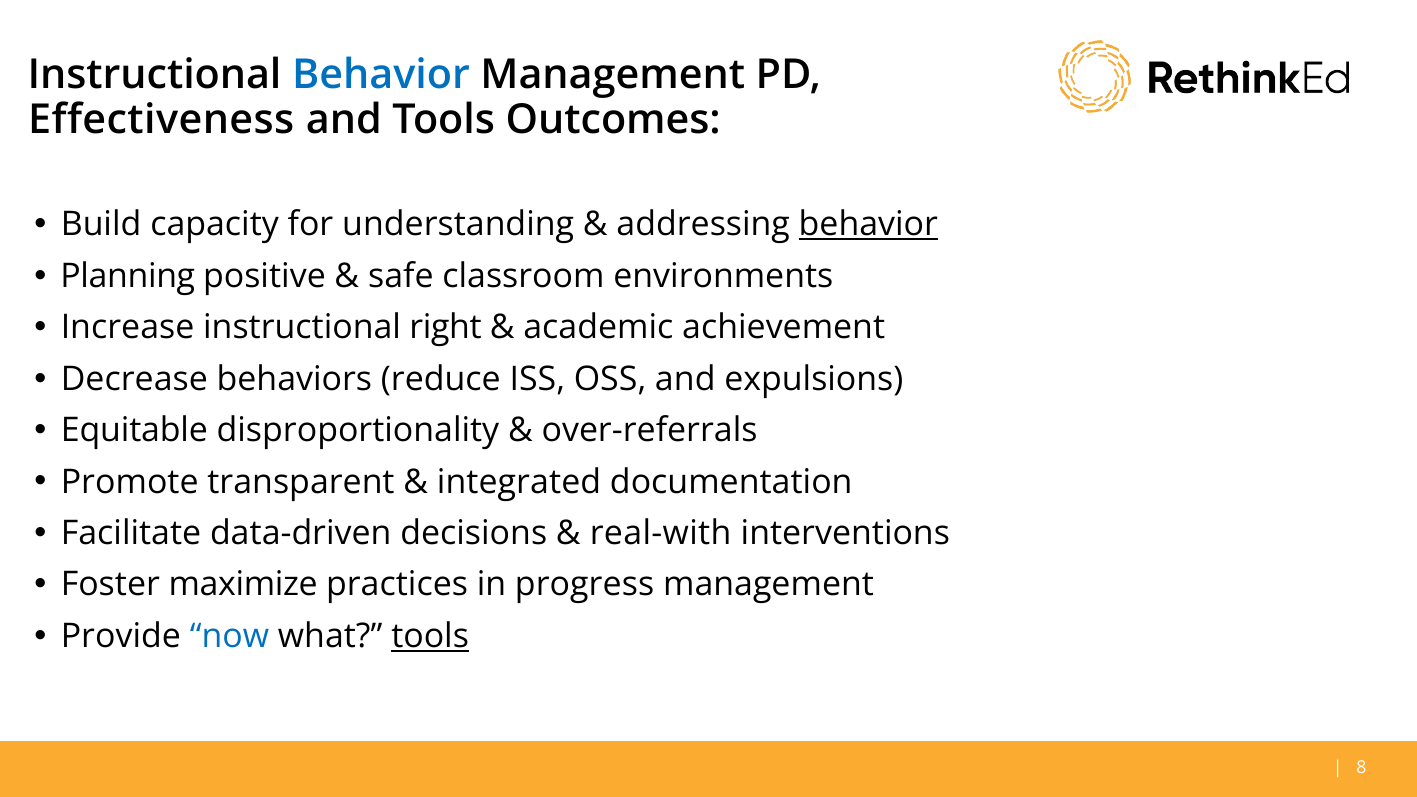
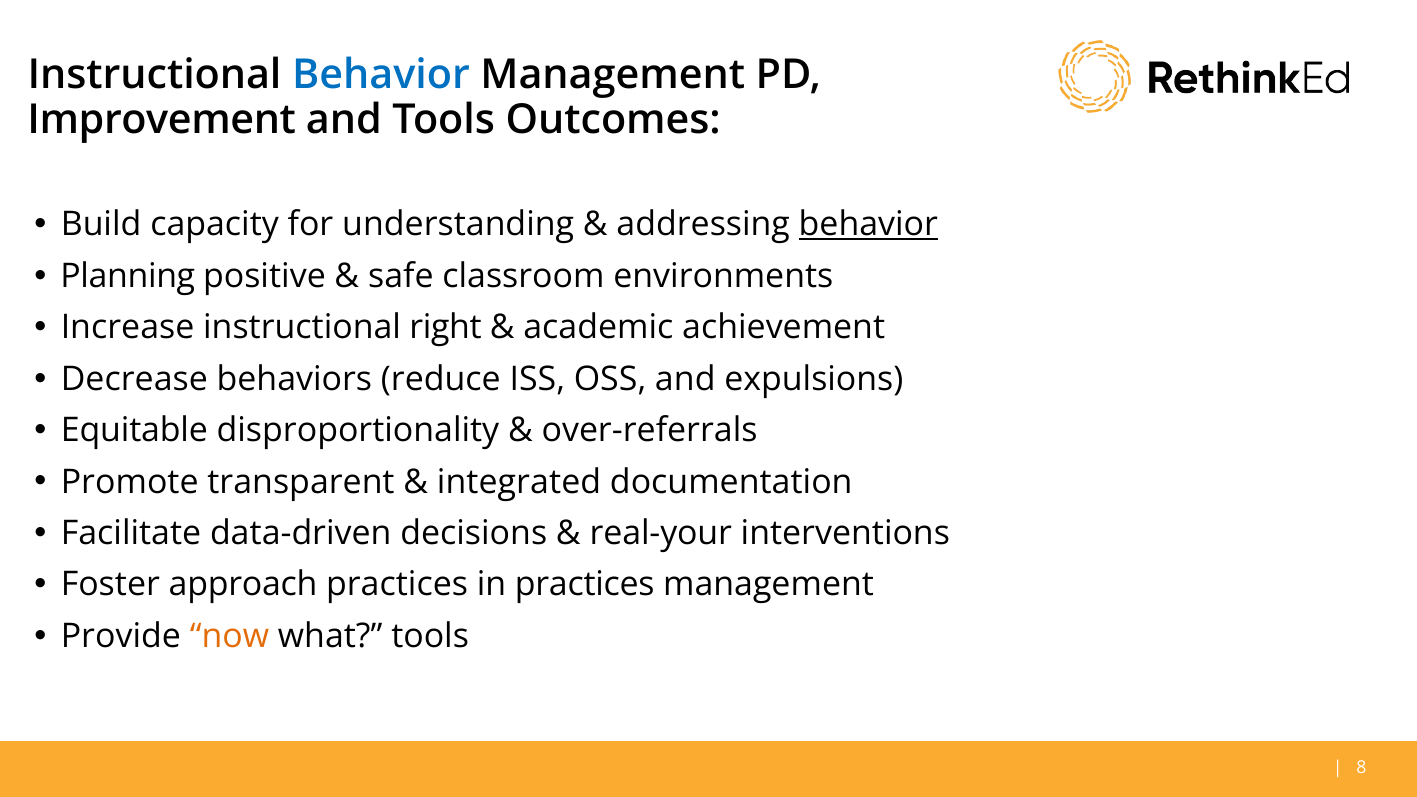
Effectiveness: Effectiveness -> Improvement (162, 119)
real-with: real-with -> real-your (661, 533)
maximize: maximize -> approach (243, 585)
in progress: progress -> practices (585, 585)
now colour: blue -> orange (229, 636)
tools underline: present -> none (430, 636)
